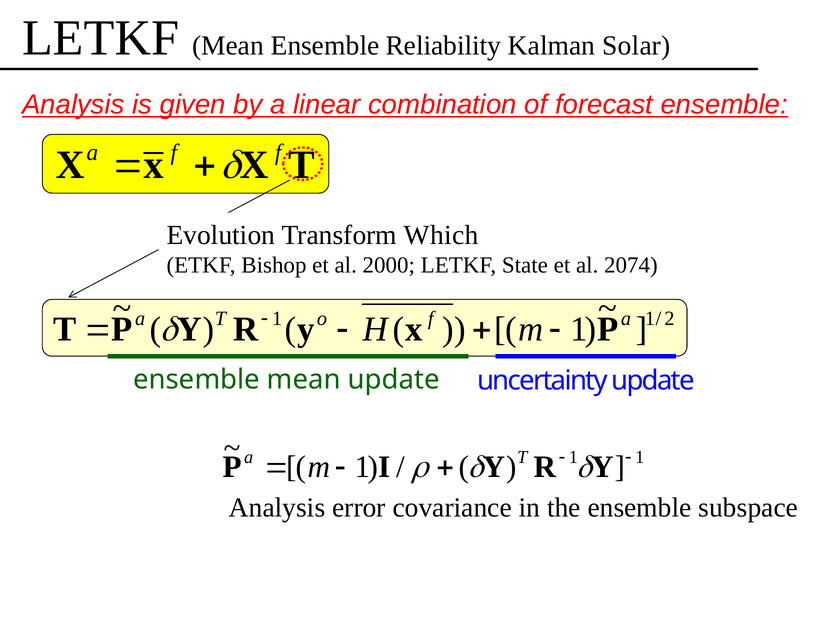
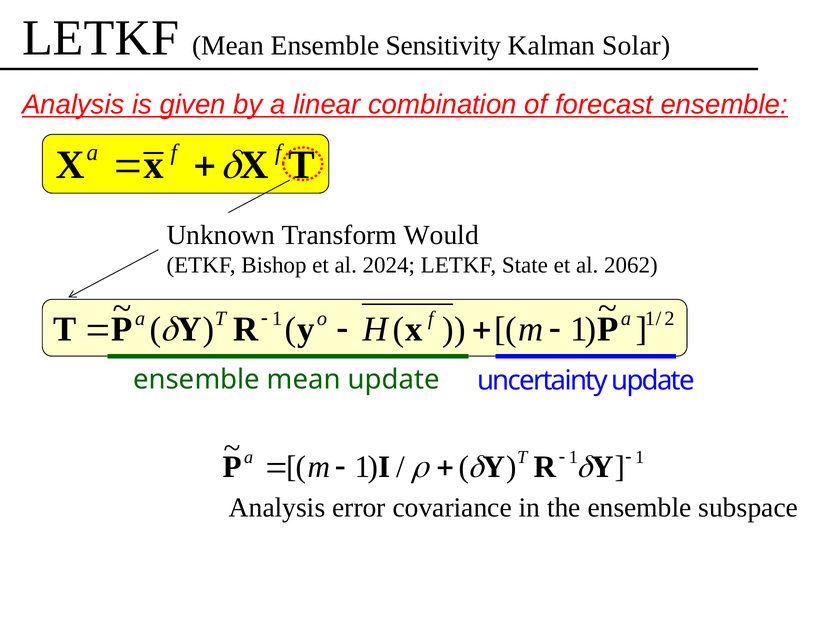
Reliability: Reliability -> Sensitivity (443, 46)
Evolution: Evolution -> Unknown (221, 235)
Which: Which -> Would (441, 235)
2000: 2000 -> 2024 (389, 265)
2074: 2074 -> 2062 (631, 265)
